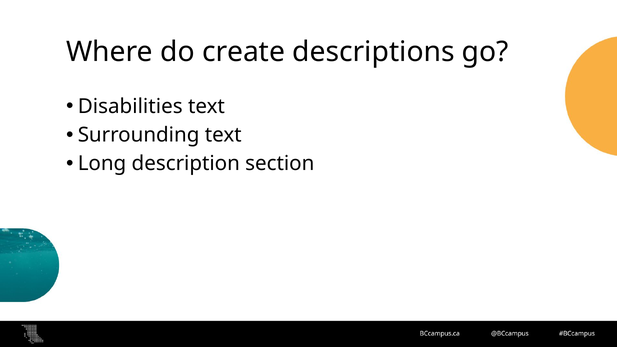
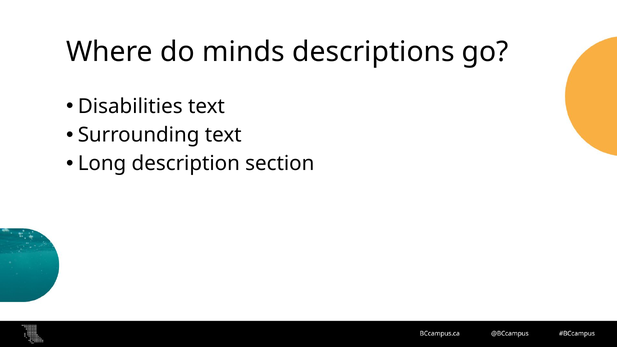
create: create -> minds (243, 52)
